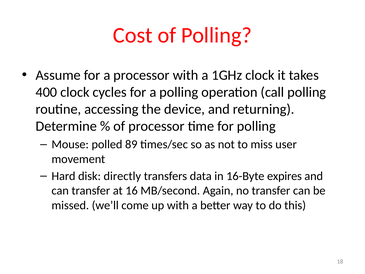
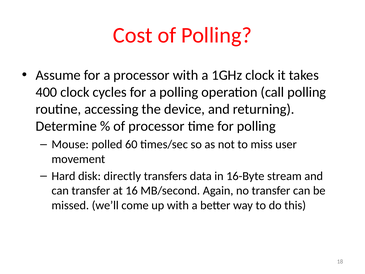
89: 89 -> 60 (131, 144)
expires: expires -> stream (284, 176)
